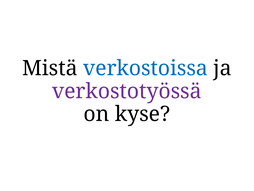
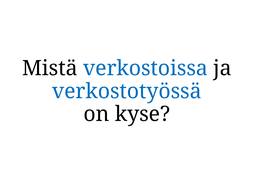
verkostotyössä colour: purple -> blue (127, 91)
